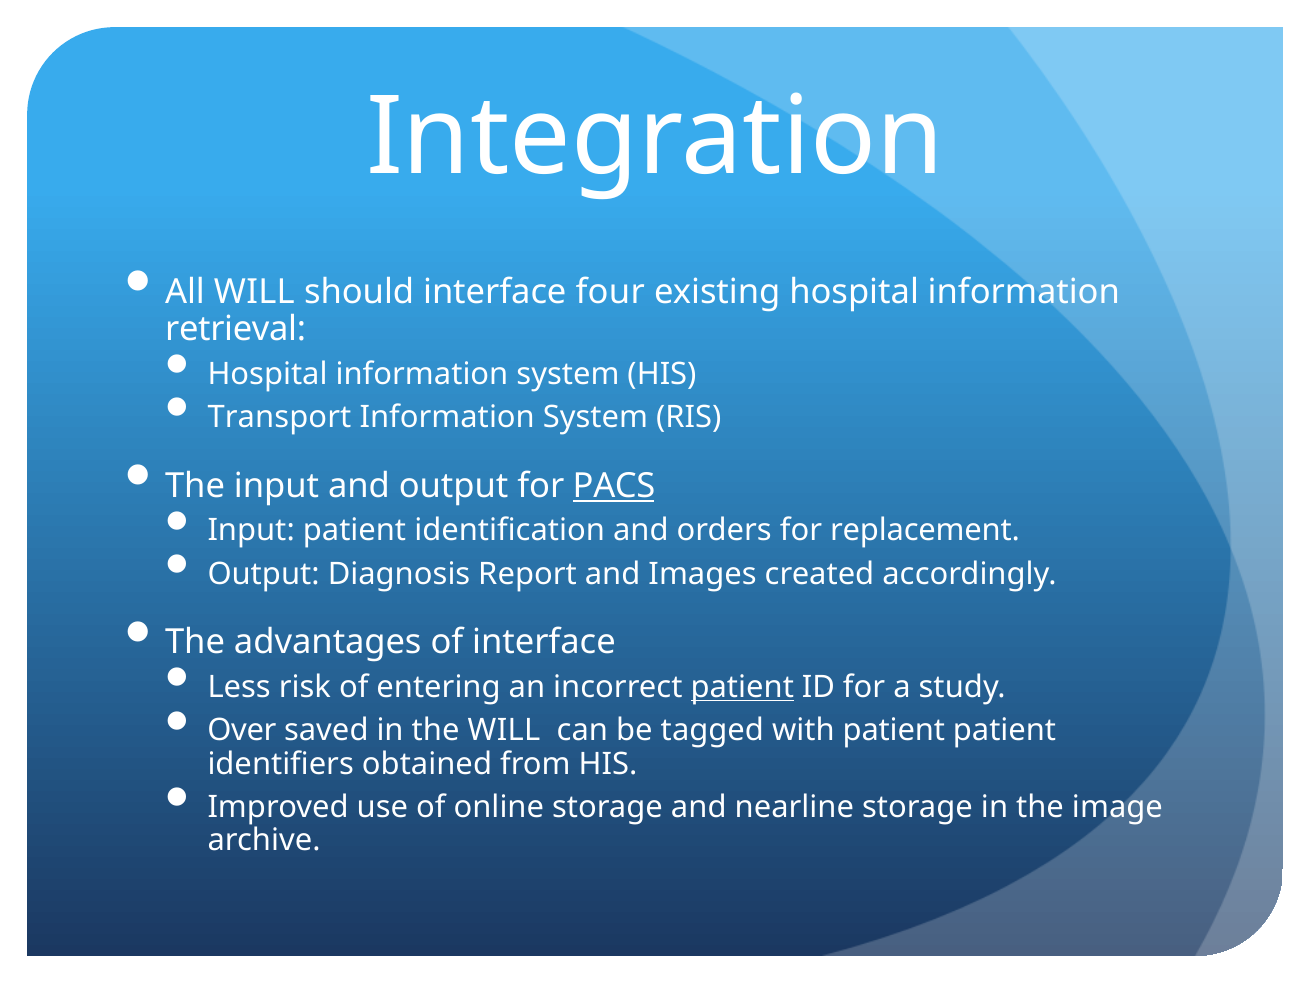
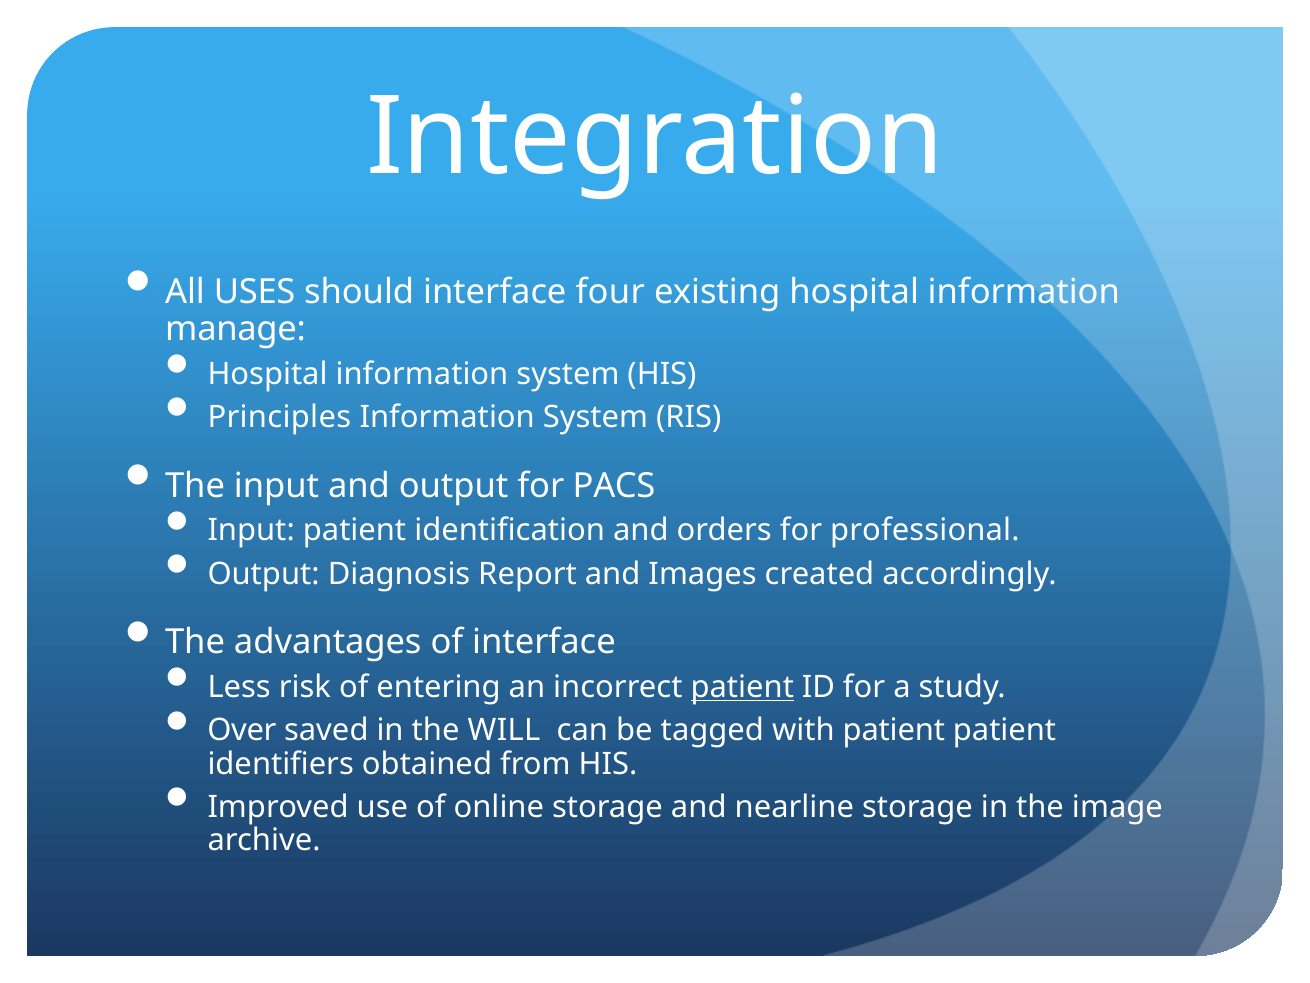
All WILL: WILL -> USES (255, 292)
retrieval: retrieval -> manage (236, 329)
Transport: Transport -> Principles (279, 417)
PACS underline: present -> none (614, 486)
replacement: replacement -> professional (925, 530)
